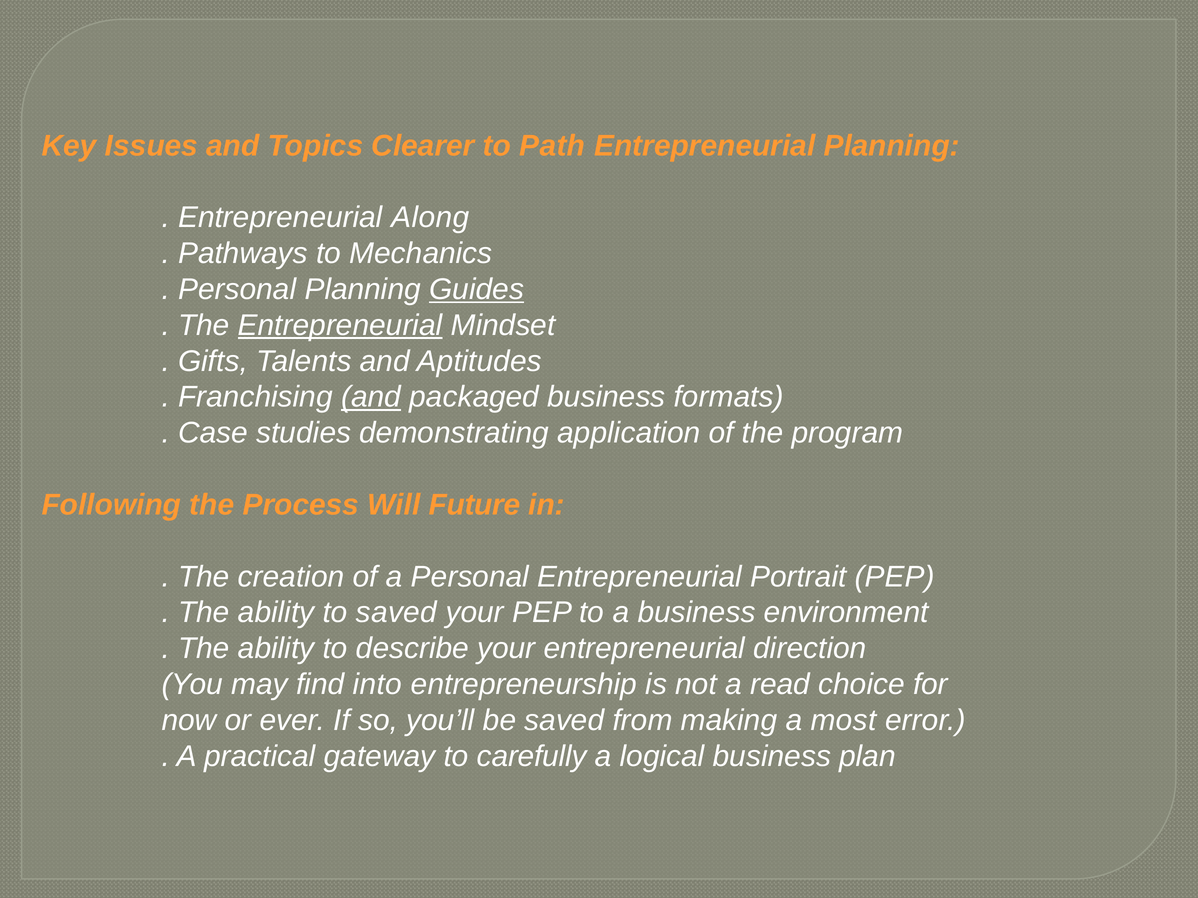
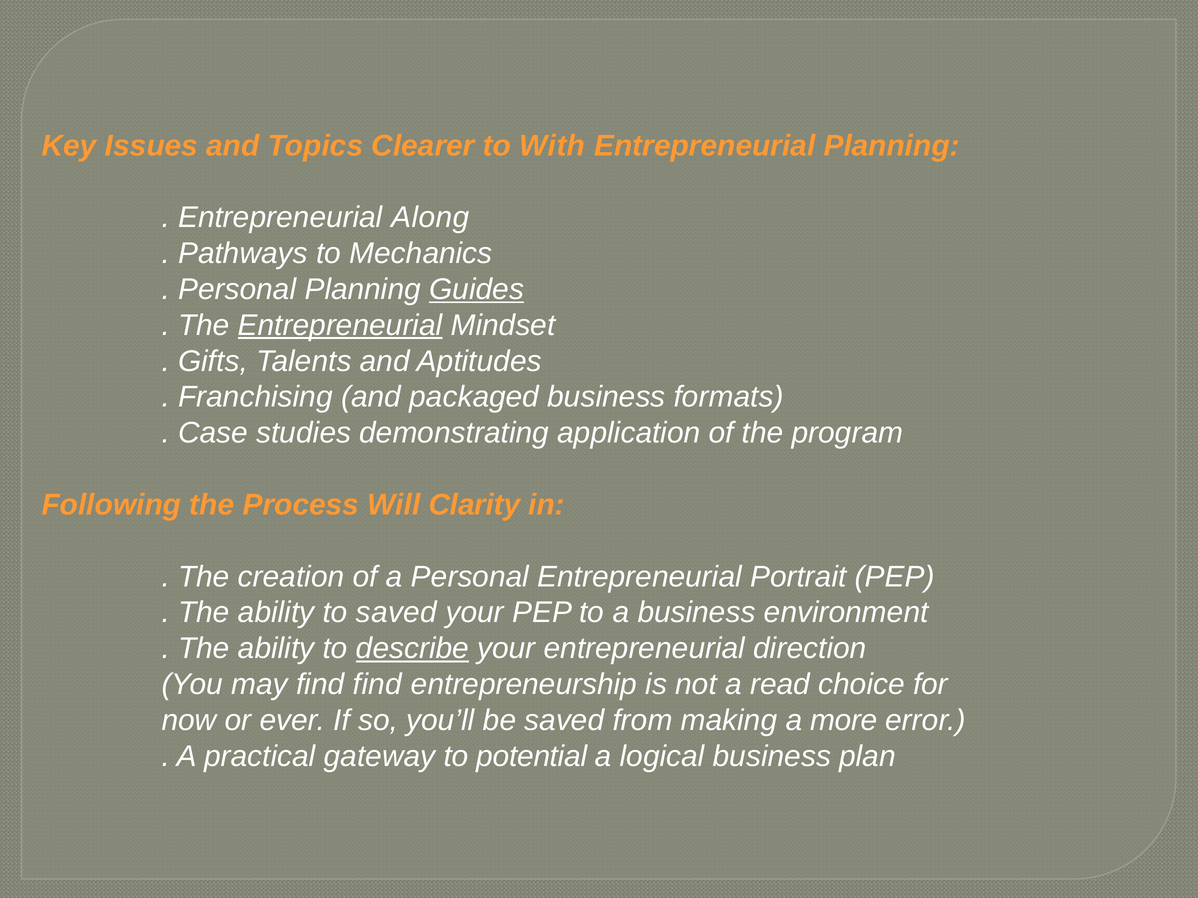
Path: Path -> With (552, 146)
and underline: present -> none (371, 397)
Future: Future -> Clarity (474, 505)
describe underline: none -> present (412, 649)
find into: into -> find (377, 685)
most: most -> more (844, 721)
carefully: carefully -> potential (532, 757)
